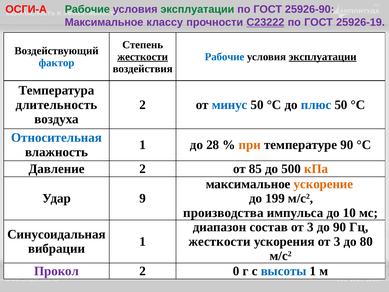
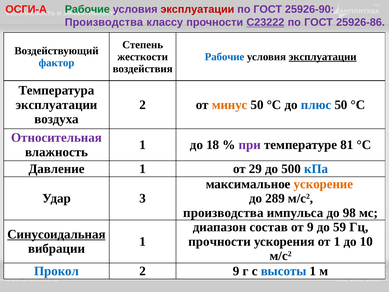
эксплуатации colour: green -> red (197, 9)
Максимальное: Максимальное -> Производства (104, 22)
25926-19: 25926-19 -> 25926-86 (361, 22)
жесткости underline: present -> none (143, 57)
длительность: длительность -> эксплуатации (57, 105)
минус colour: blue -> orange (230, 105)
Относительная colour: blue -> purple (57, 138)
28: 28 -> 18 (213, 145)
при colour: orange -> purple (250, 145)
температуре 90: 90 -> 81 (347, 145)
Давление 2: 2 -> 1 (143, 169)
85: 85 -> 29 (255, 169)
кПа colour: orange -> blue (316, 169)
9: 9 -> 3 (143, 198)
199: 199 -> 289 (275, 198)
10: 10 -> 98 (349, 213)
3: 3 -> 9 (310, 227)
до 90: 90 -> 59 (340, 227)
Синусоидальная underline: none -> present (57, 234)
жесткости: жесткости -> прочности (220, 241)
ускорения от 3: 3 -> 1 (337, 241)
80: 80 -> 10 (366, 241)
Прокол colour: purple -> blue (57, 271)
2 0: 0 -> 9 (236, 271)
